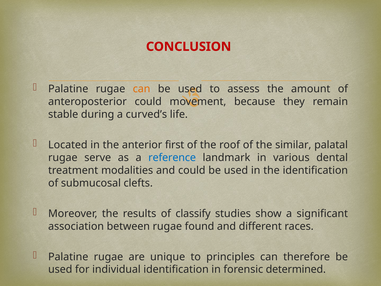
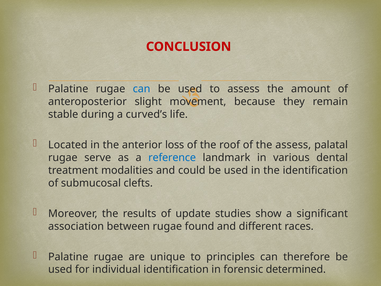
can colour: orange -> blue (142, 89)
anteroposterior could: could -> slight (148, 102)
first: first -> loss (175, 145)
the similar: similar -> assess (293, 145)
classify: classify -> update (193, 213)
